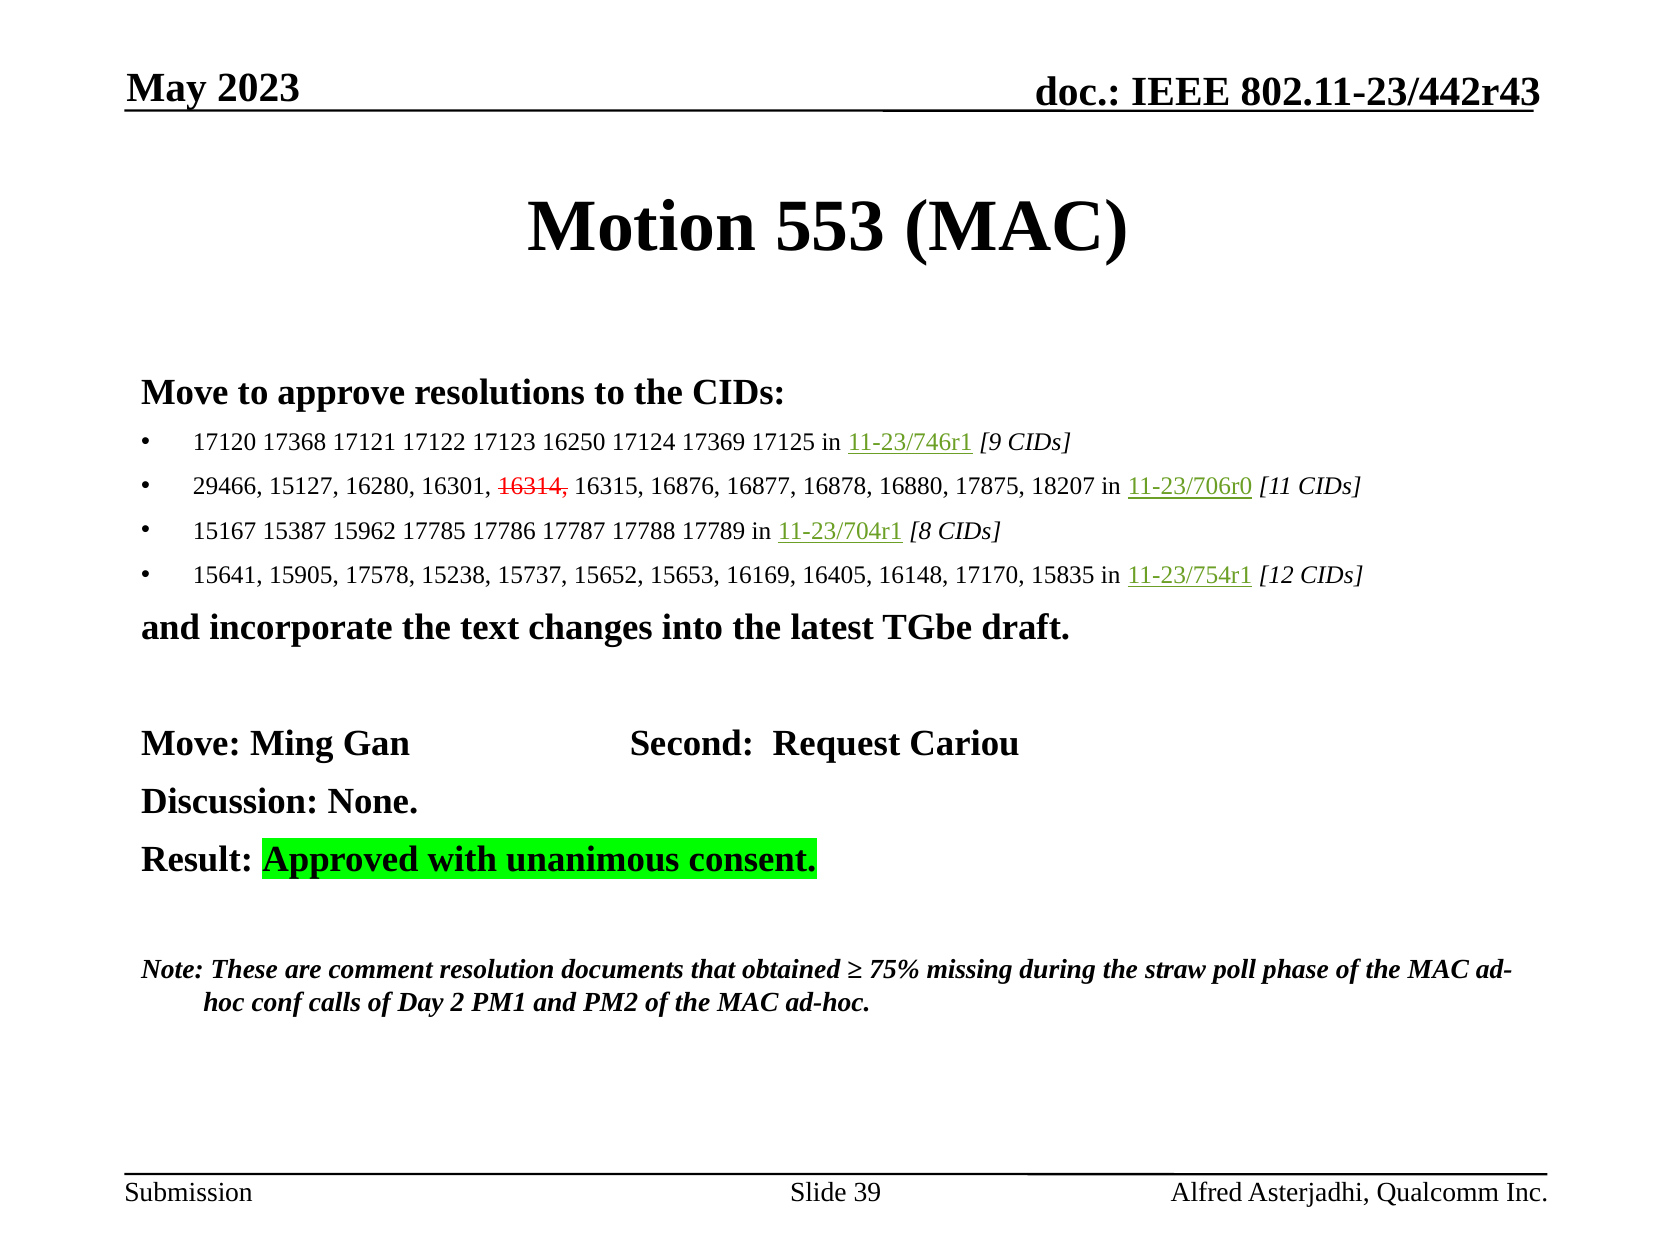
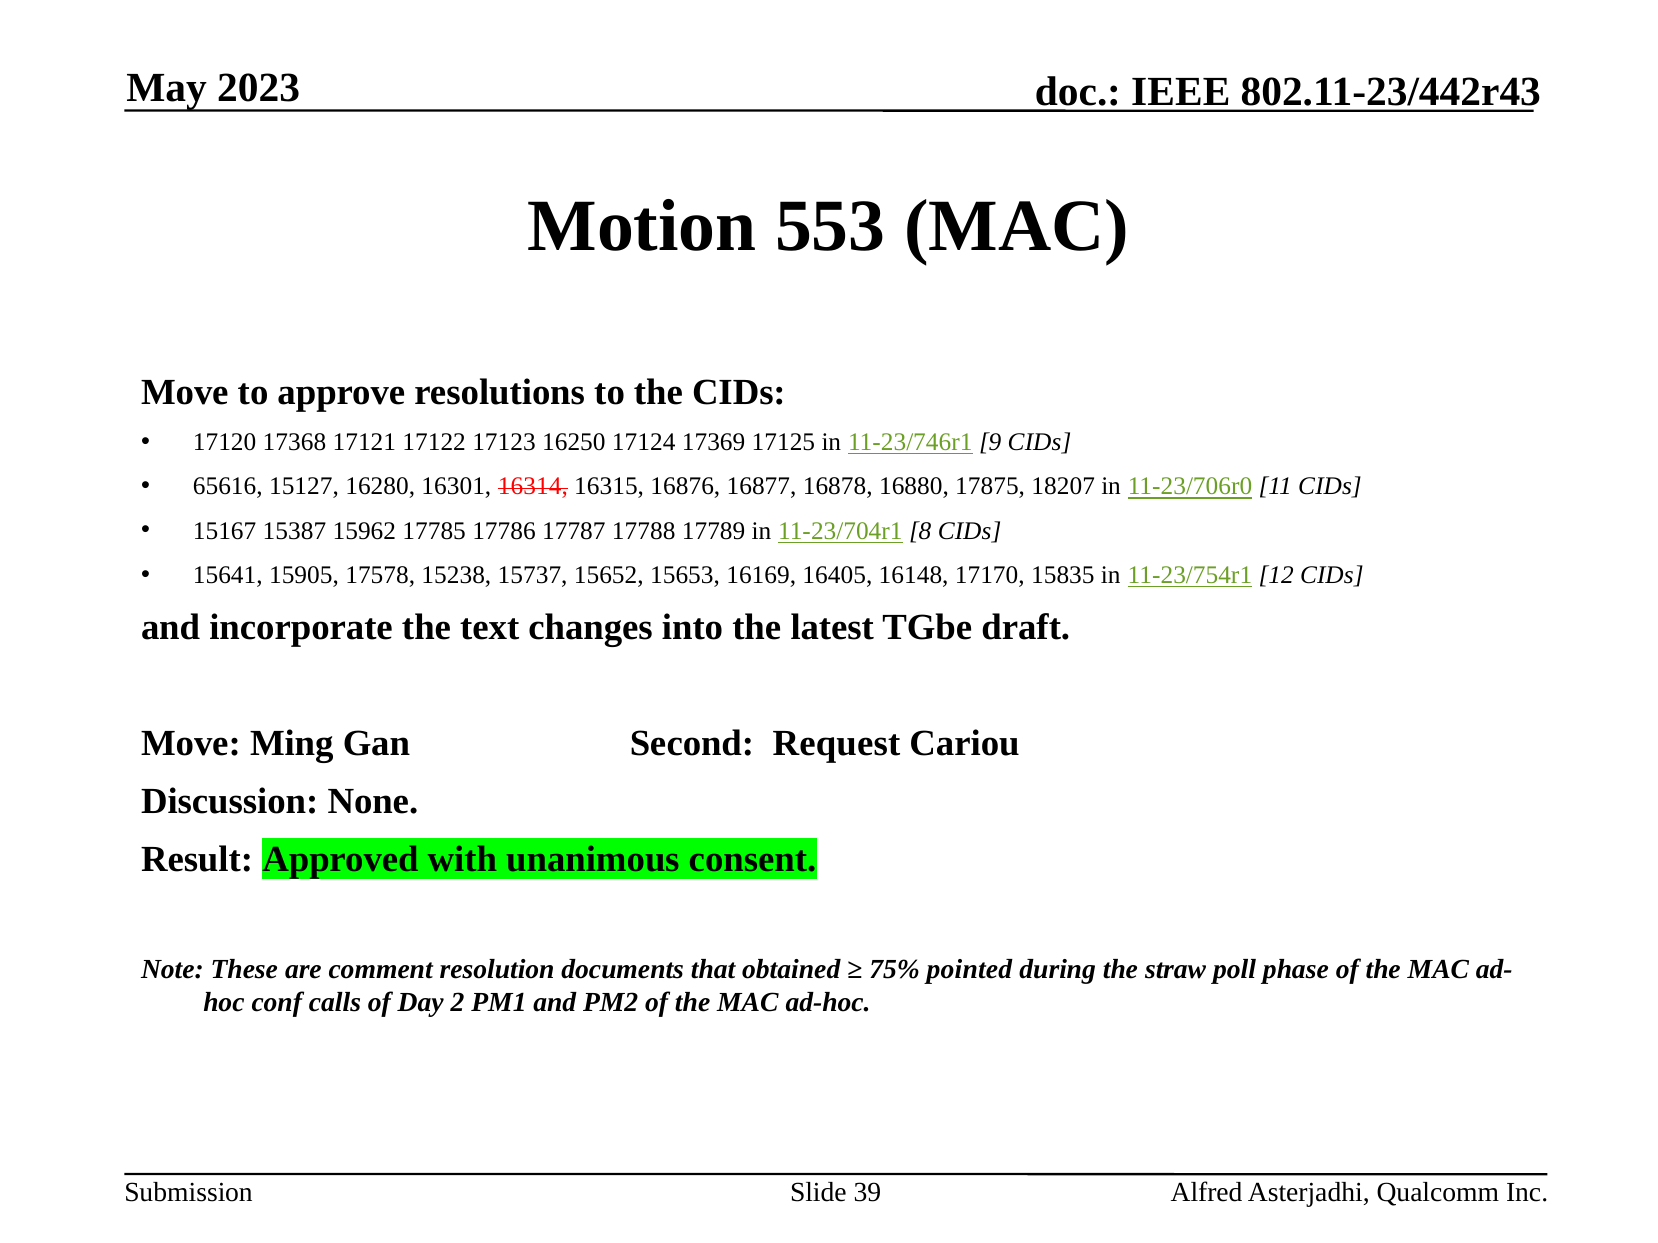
29466: 29466 -> 65616 (228, 487)
missing: missing -> pointed (969, 969)
